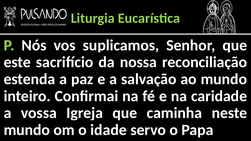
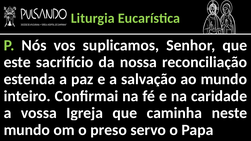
idade: idade -> preso (109, 130)
